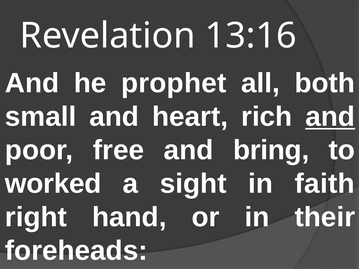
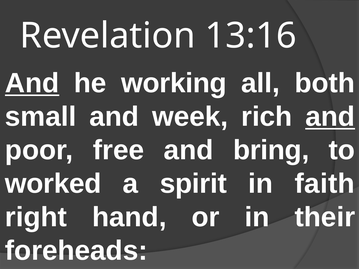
And underline: none -> present (32, 83)
prophet: prophet -> working (174, 83)
heart: heart -> week (190, 117)
sight: sight -> spirit (193, 184)
